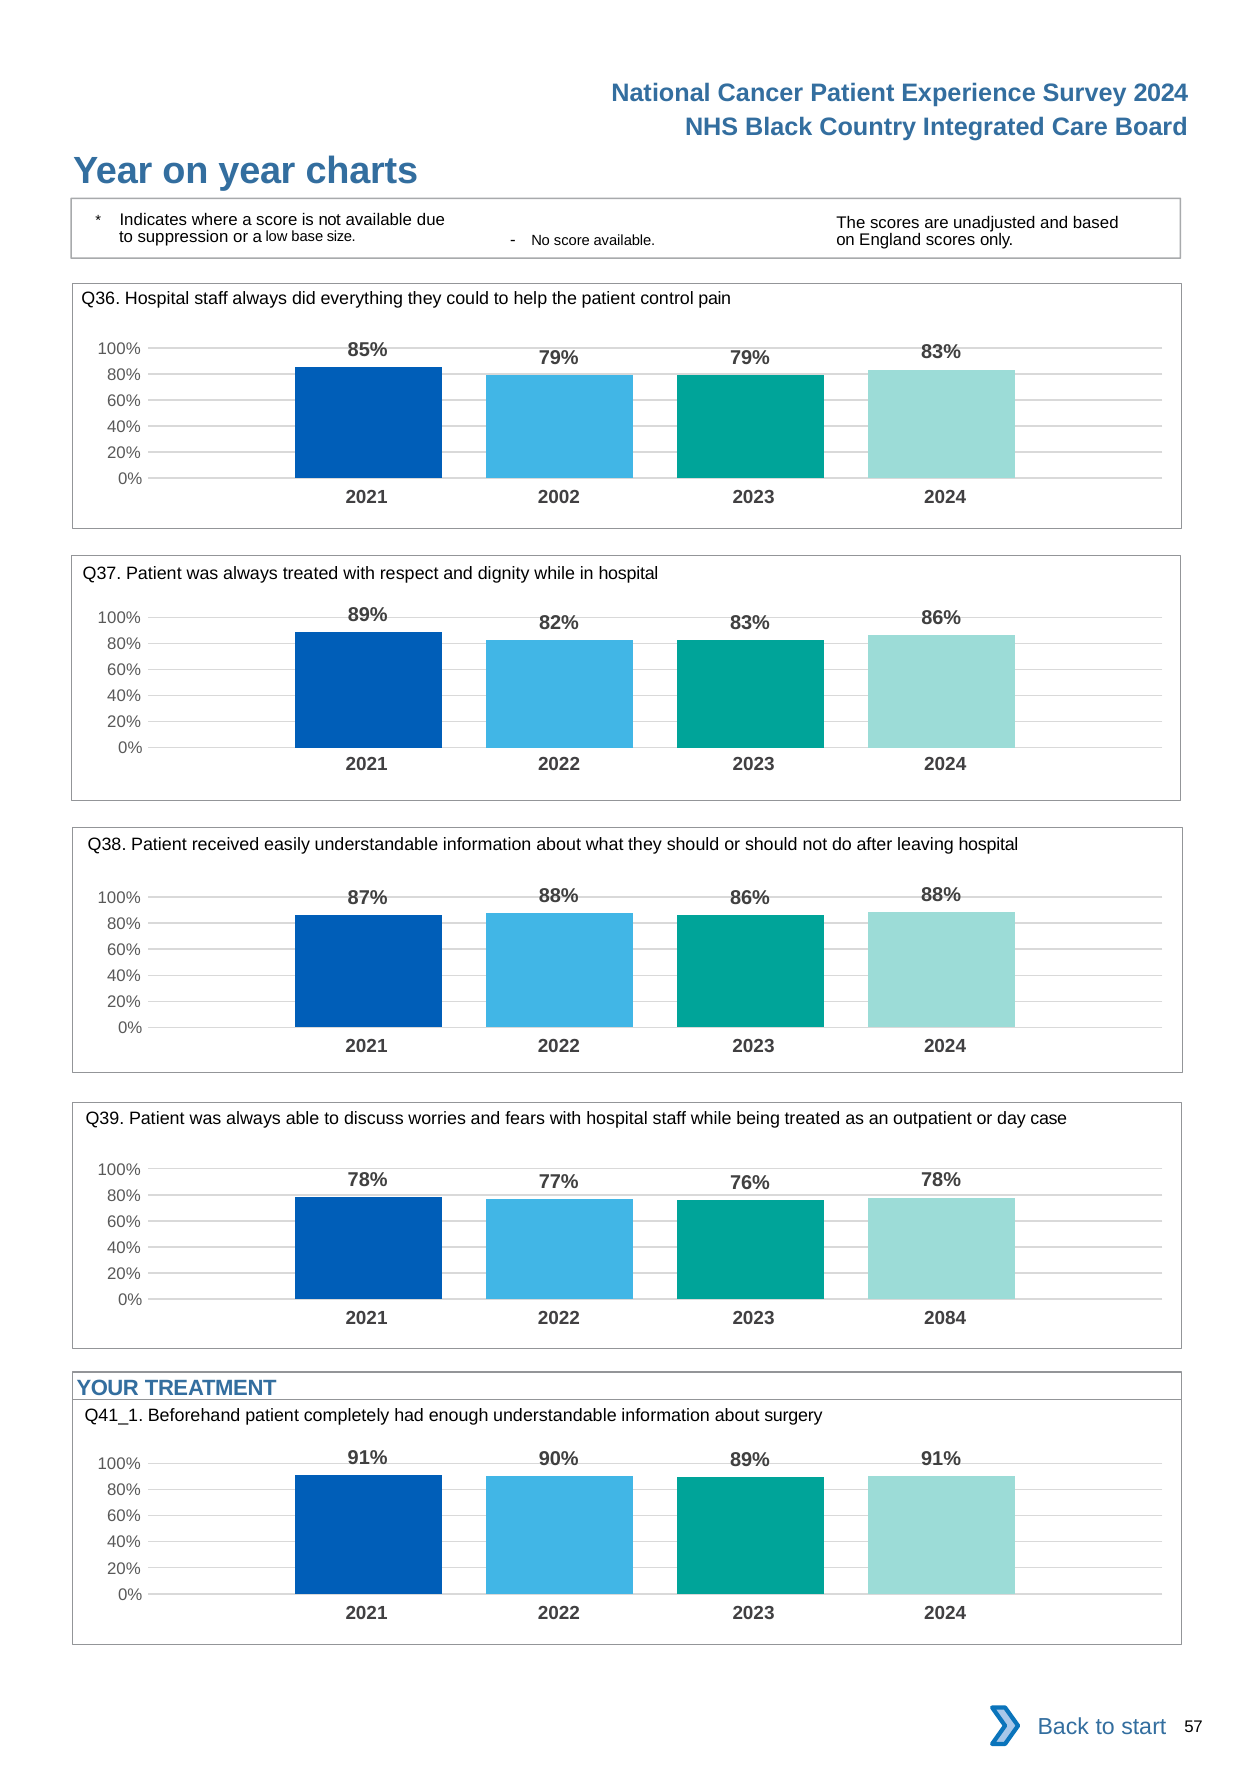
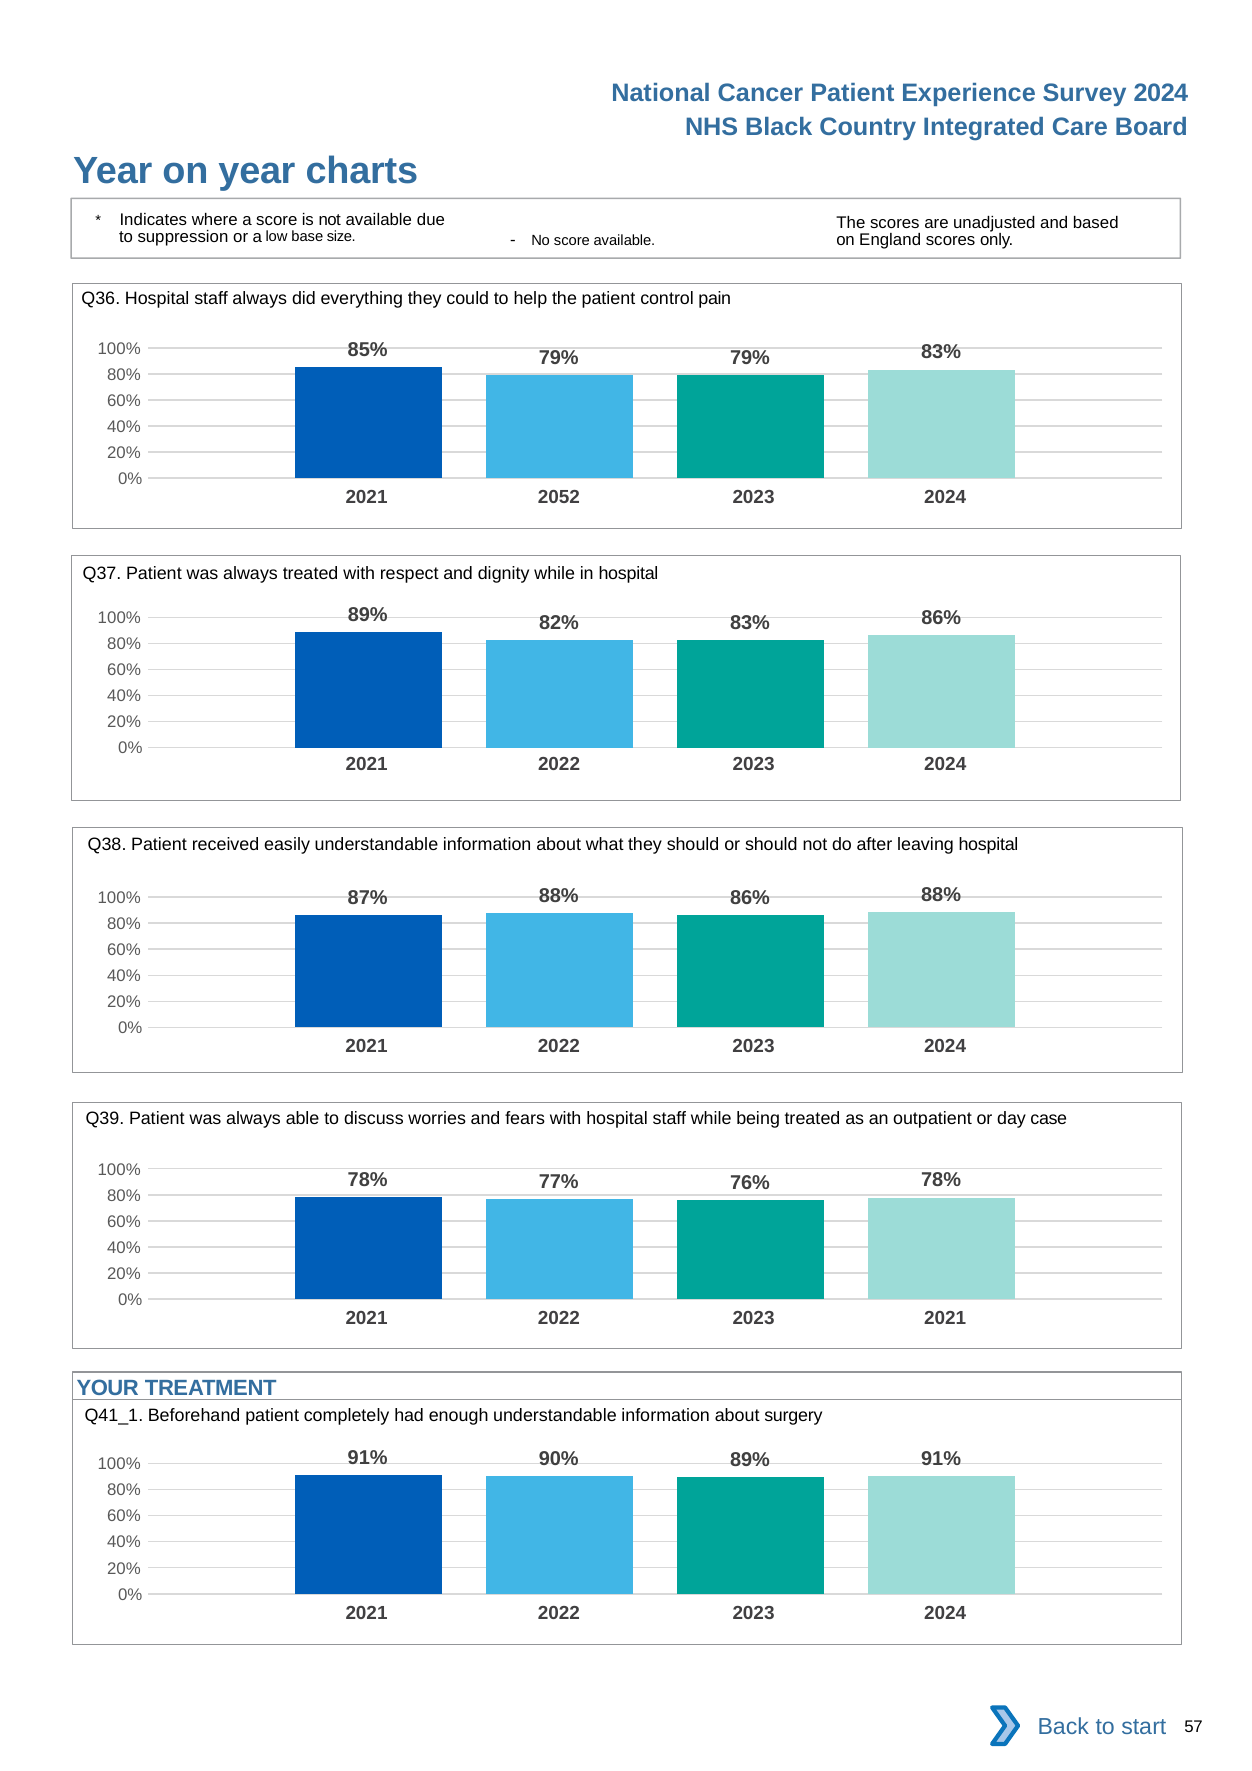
2002: 2002 -> 2052 (559, 498)
2023 2084: 2084 -> 2021 (945, 1318)
